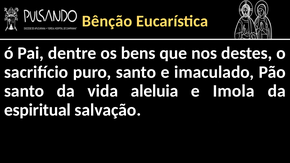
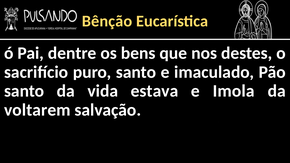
aleluia: aleluia -> estava (155, 91)
espiritual: espiritual -> voltarem (37, 110)
